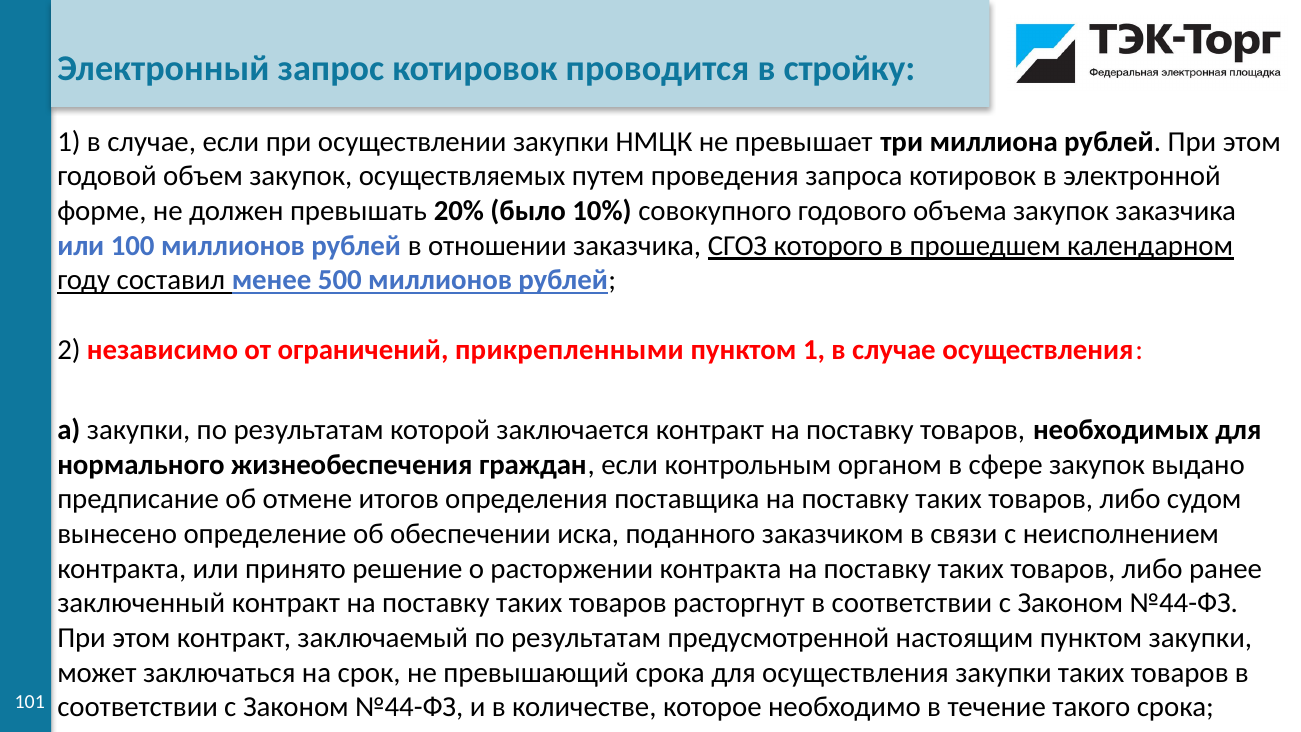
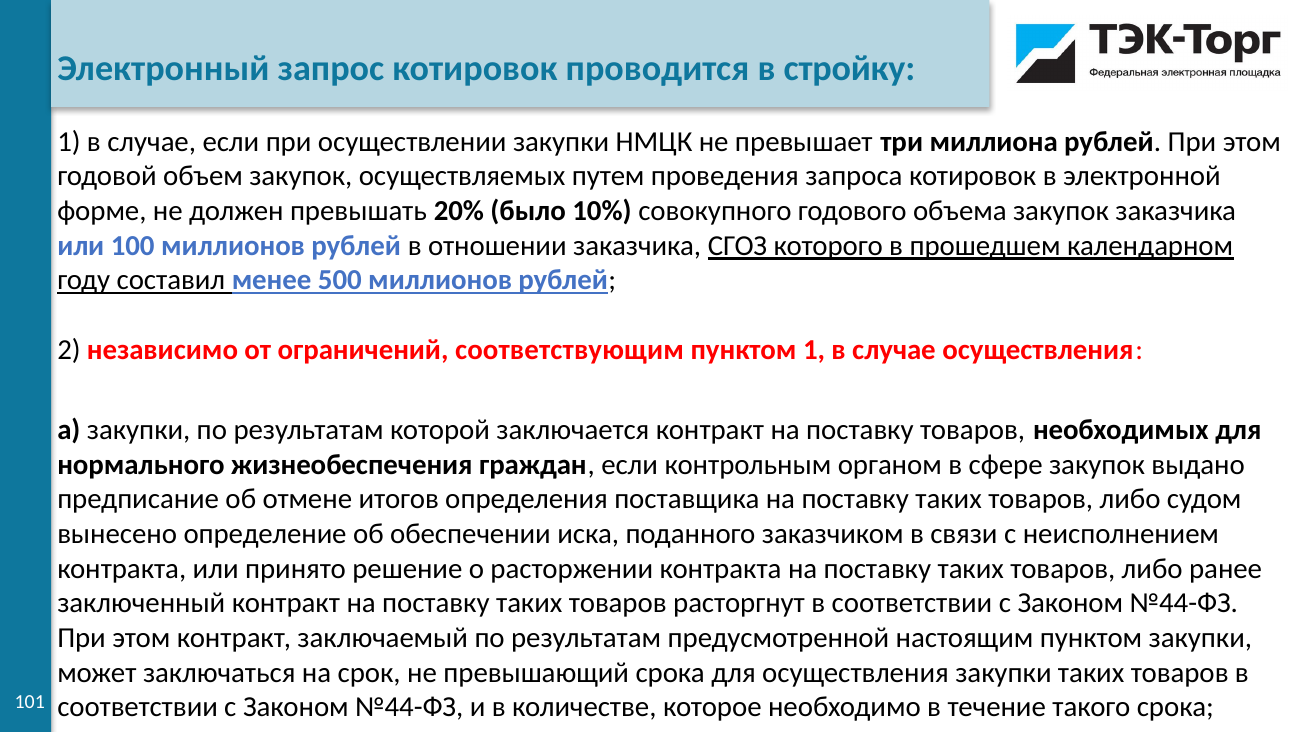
прикрепленными: прикрепленными -> соответствующим (569, 350)
